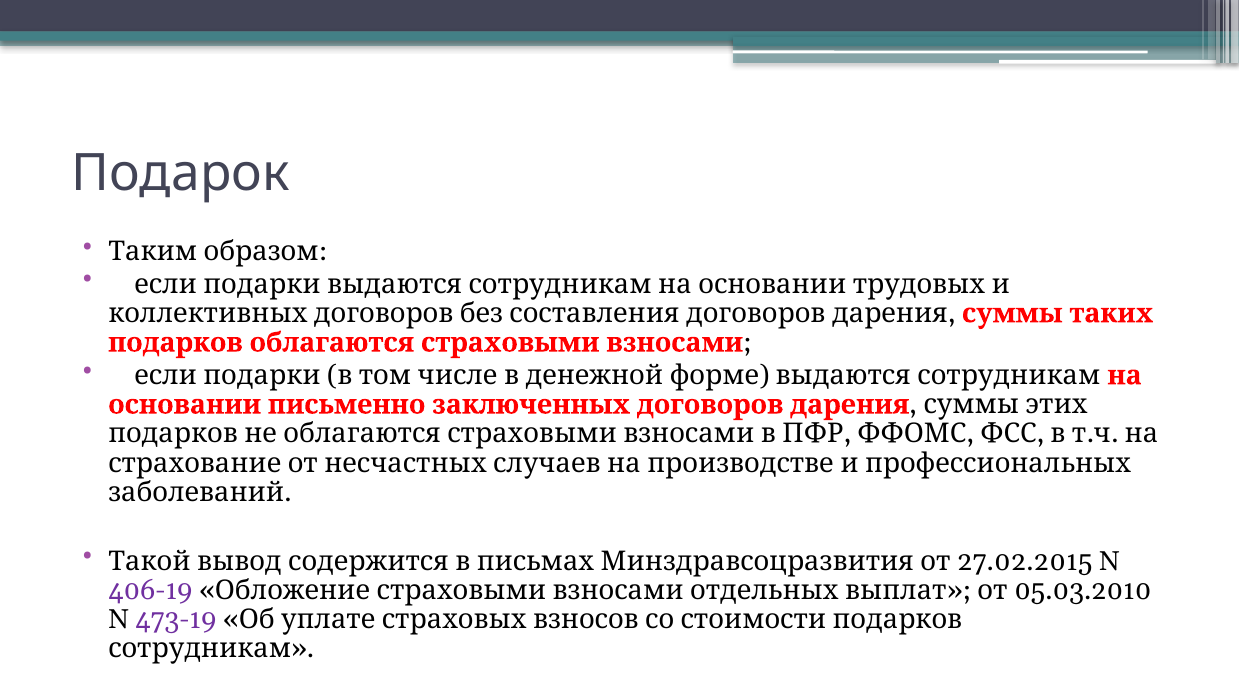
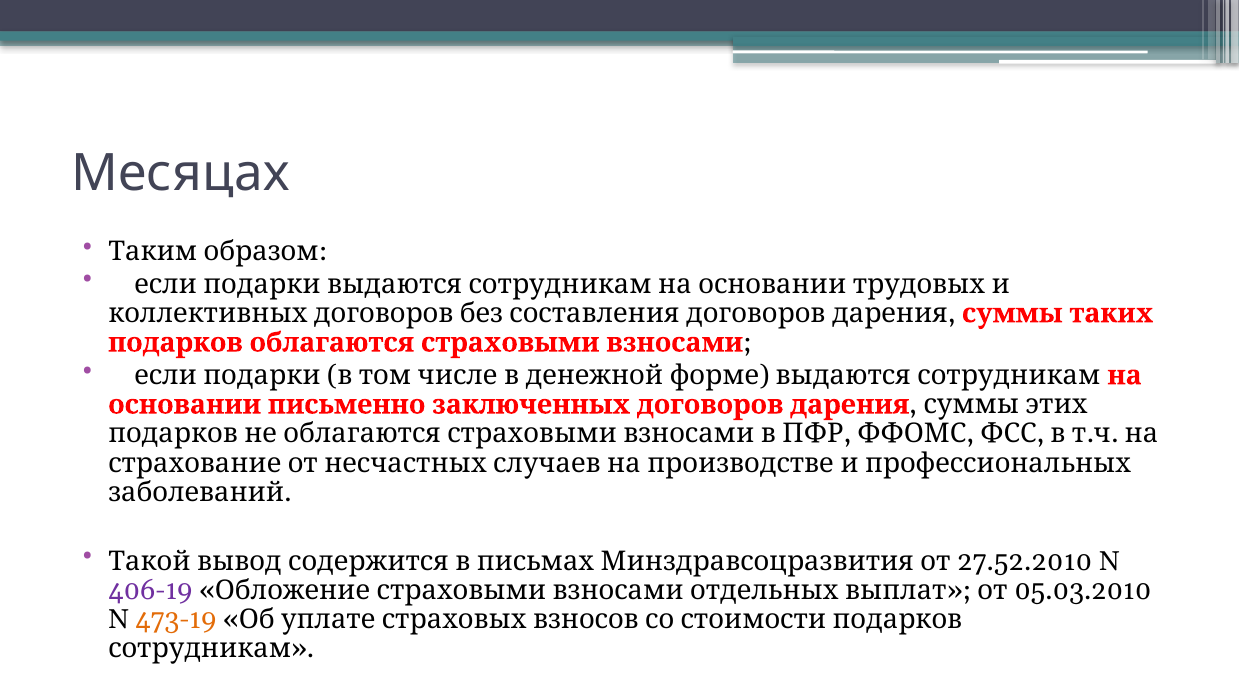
Подарок: Подарок -> Месяцах (180, 174)
27.02.2015: 27.02.2015 -> 27.52.2010 (1025, 561)
473-19 colour: purple -> orange (176, 620)
